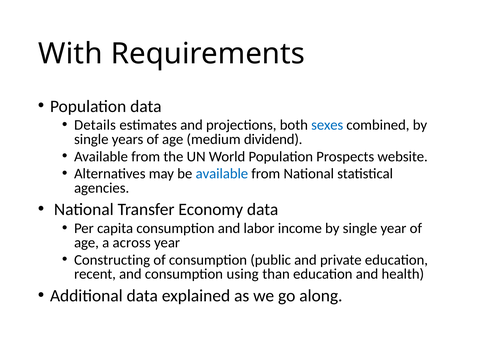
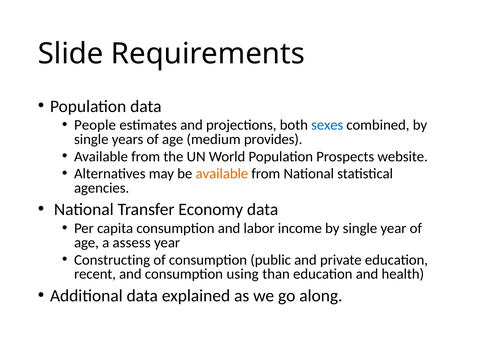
With: With -> Slide (71, 54)
Details: Details -> People (95, 125)
dividend: dividend -> provides (273, 139)
available colour: blue -> orange (222, 174)
across: across -> assess (132, 243)
